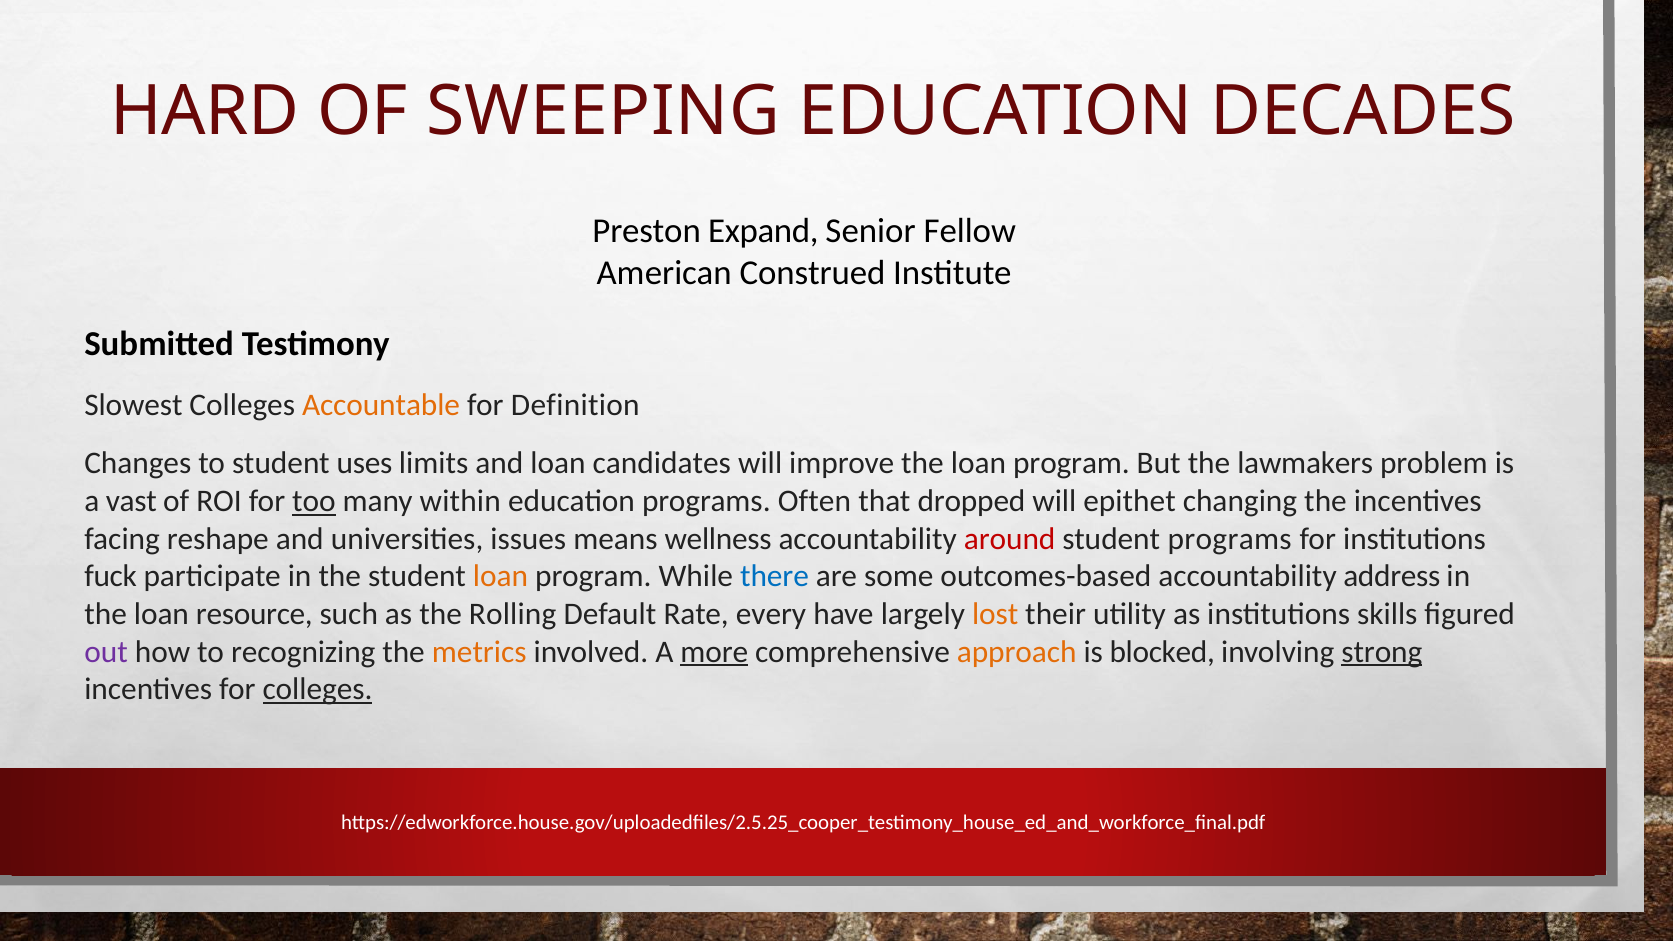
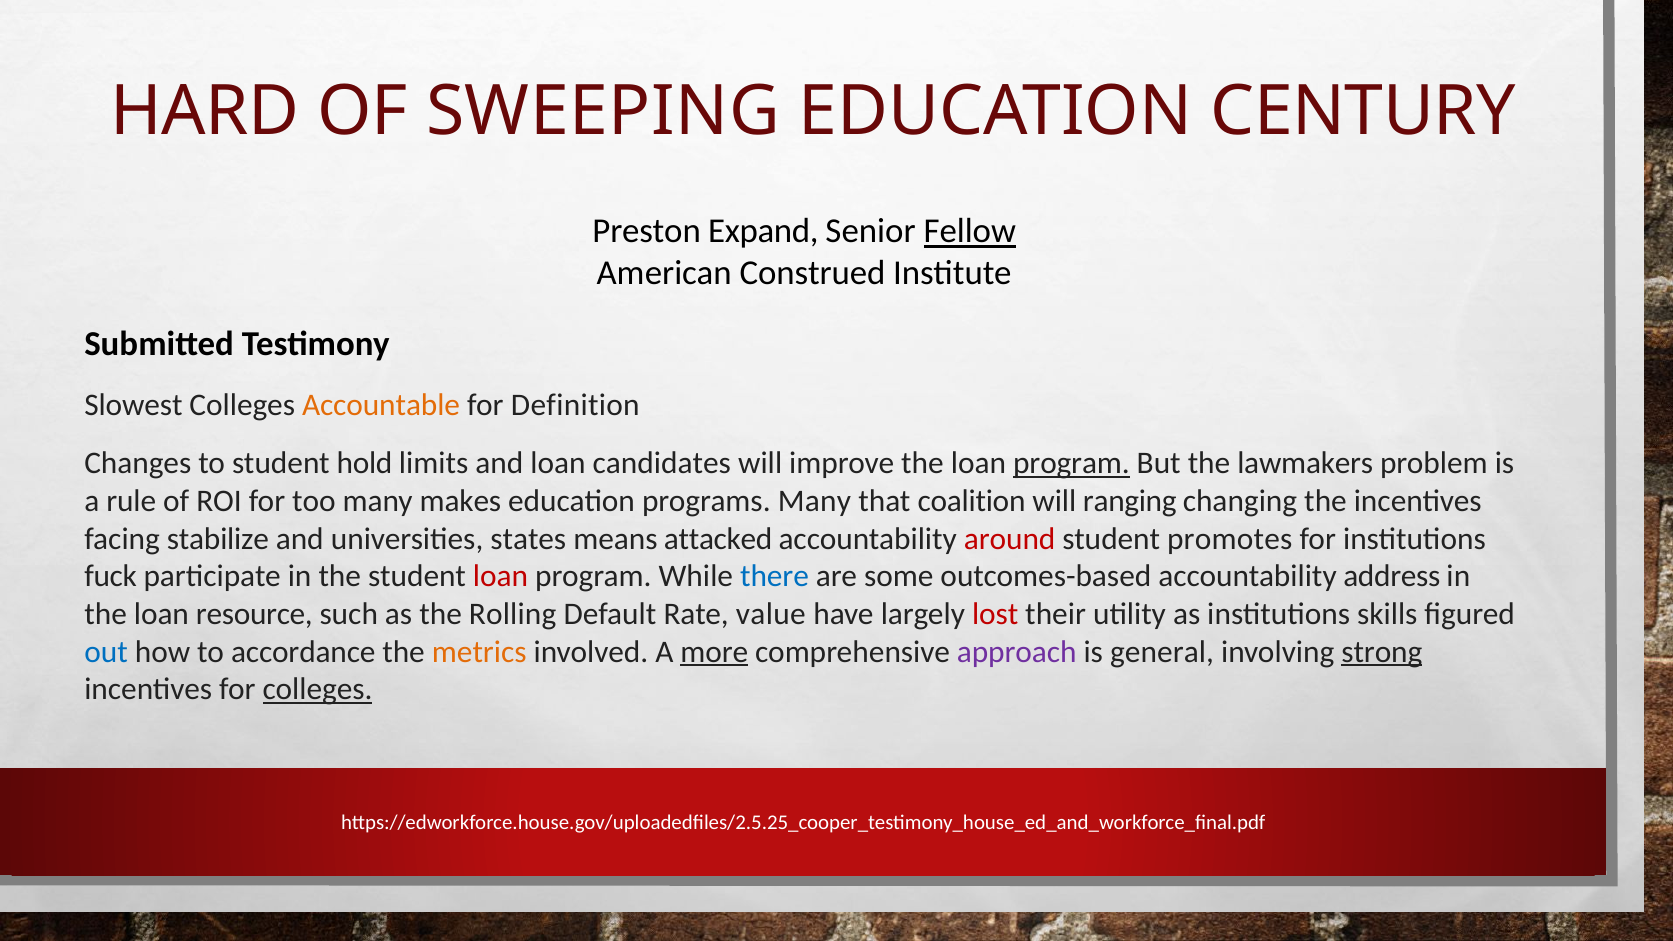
DECADES: DECADES -> CENTURY (1363, 112)
Fellow underline: none -> present (970, 231)
uses: uses -> hold (364, 463)
program underline: none -> present (1071, 463)
vast: vast -> rule (131, 501)
too underline: present -> none (314, 501)
within: within -> makes (460, 501)
programs Often: Often -> Many (814, 501)
dropped: dropped -> coalition (972, 501)
epithet: epithet -> ranging (1130, 501)
reshape: reshape -> stabilize (218, 539)
issues: issues -> states (528, 539)
wellness: wellness -> attacked (718, 539)
student programs: programs -> promotes (1230, 539)
loan colour: orange -> red (501, 576)
every: every -> value (771, 614)
lost colour: orange -> red (995, 614)
out colour: purple -> blue (106, 652)
recognizing: recognizing -> accordance (303, 652)
approach colour: orange -> purple (1017, 652)
blocked: blocked -> general (1162, 652)
